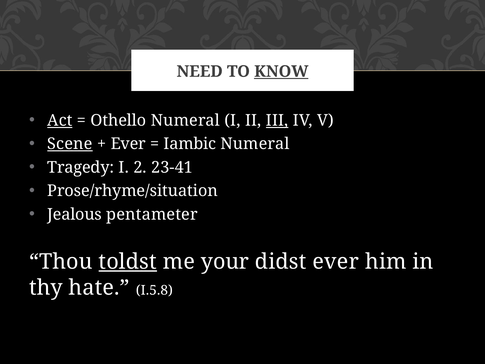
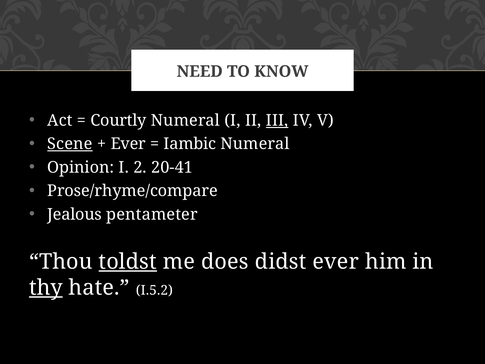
KNOW underline: present -> none (281, 71)
Act underline: present -> none (60, 120)
Othello: Othello -> Courtly (118, 120)
Tragedy: Tragedy -> Opinion (81, 167)
23-41: 23-41 -> 20-41 (172, 167)
Prose/rhyme/situation: Prose/rhyme/situation -> Prose/rhyme/compare (133, 191)
your: your -> does (225, 262)
thy underline: none -> present (46, 287)
I.5.8: I.5.8 -> I.5.2 (154, 290)
